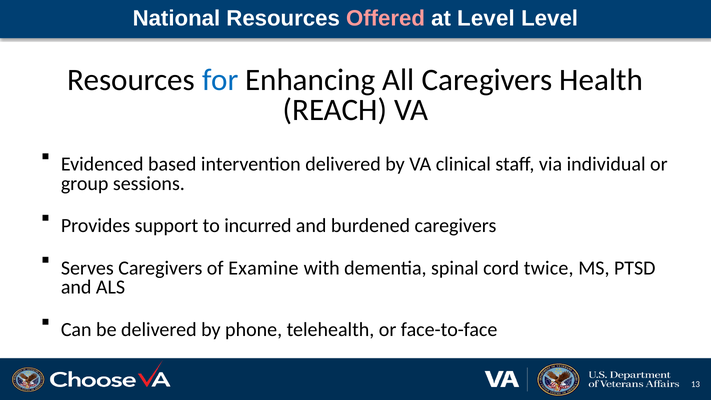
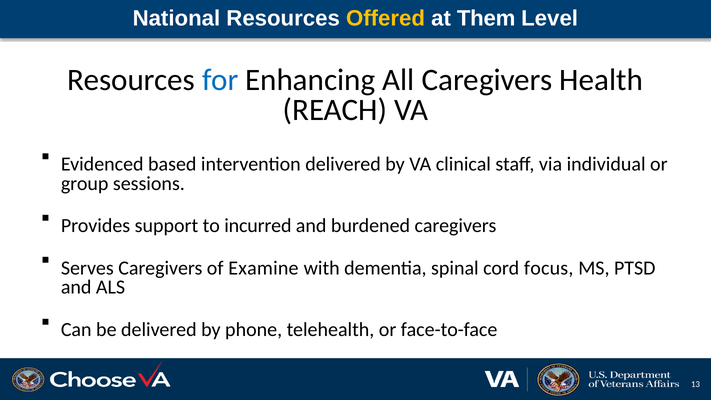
Offered colour: pink -> yellow (385, 18)
at Level: Level -> Them (486, 18)
twice: twice -> focus (549, 268)
